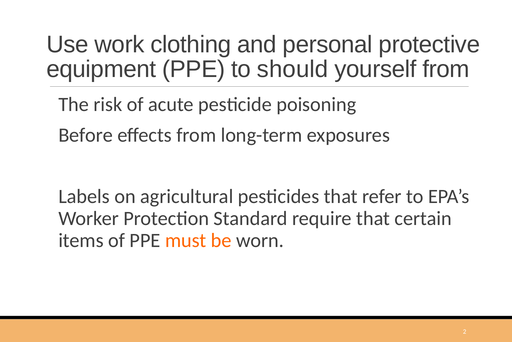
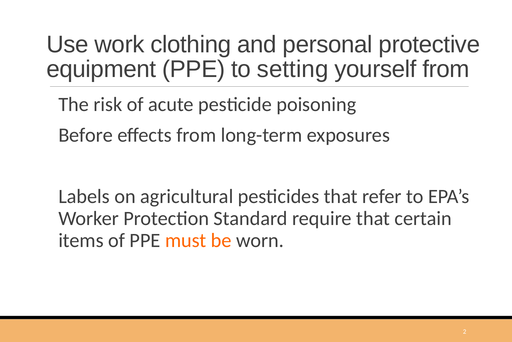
should: should -> setting (293, 69)
